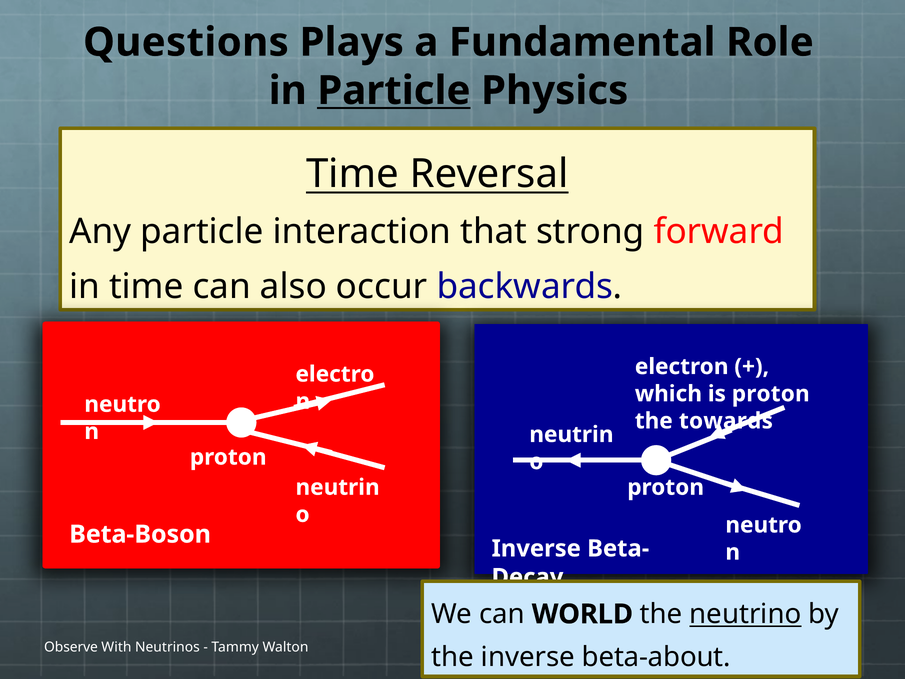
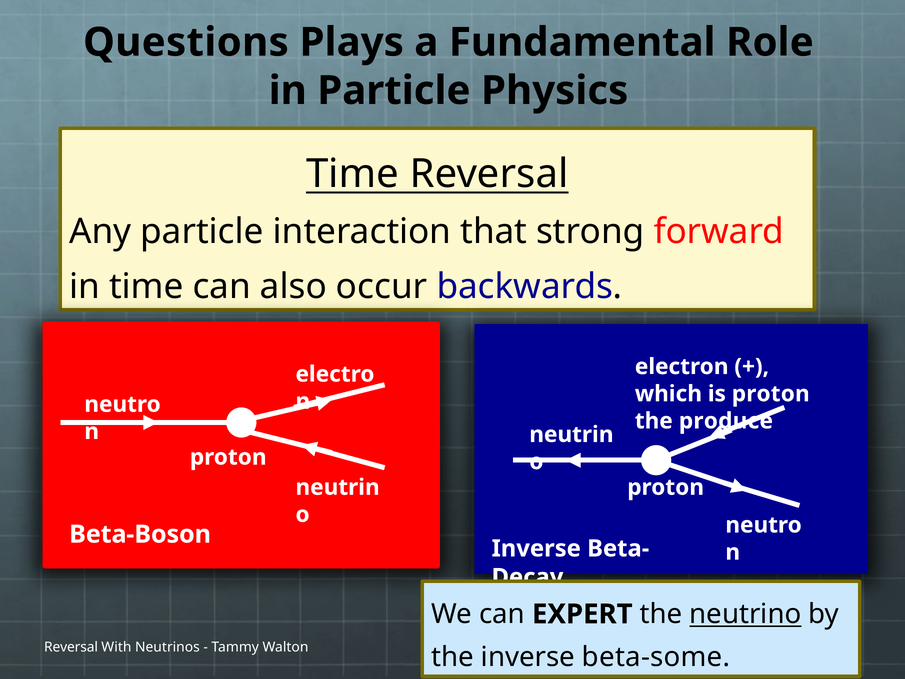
Particle underline: present -> none (394, 91)
towards: towards -> produce (726, 421)
WORLD: WORLD -> EXPERT (582, 614)
Observe: Observe -> Reversal (71, 647)
beta-about: beta-about -> beta-some (656, 657)
